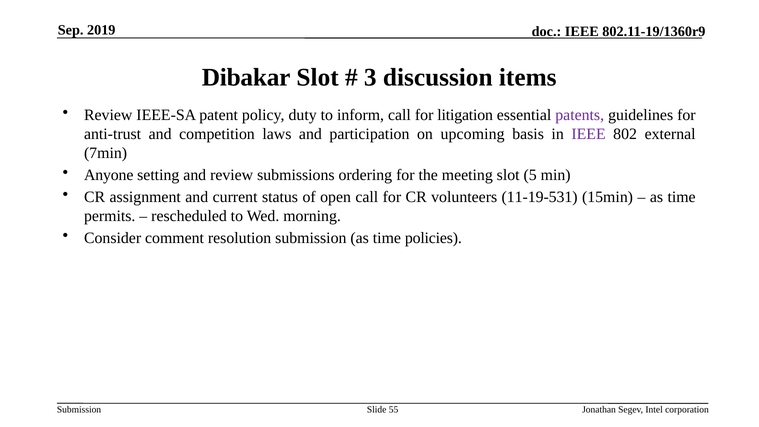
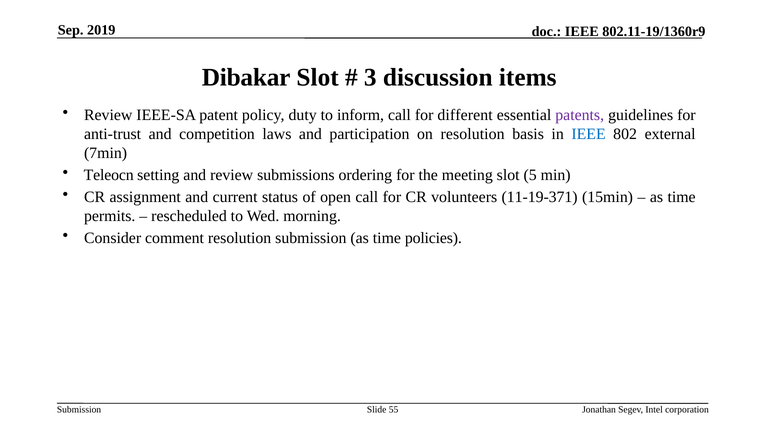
litigation: litigation -> different (465, 115)
on upcoming: upcoming -> resolution (473, 134)
IEEE colour: purple -> blue (589, 134)
Anyone: Anyone -> Teleocn (109, 175)
11-19-531: 11-19-531 -> 11-19-371 (540, 197)
